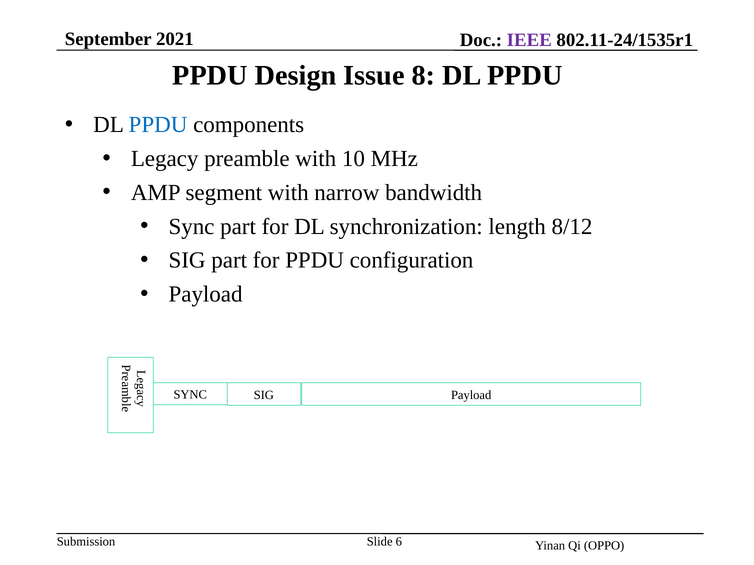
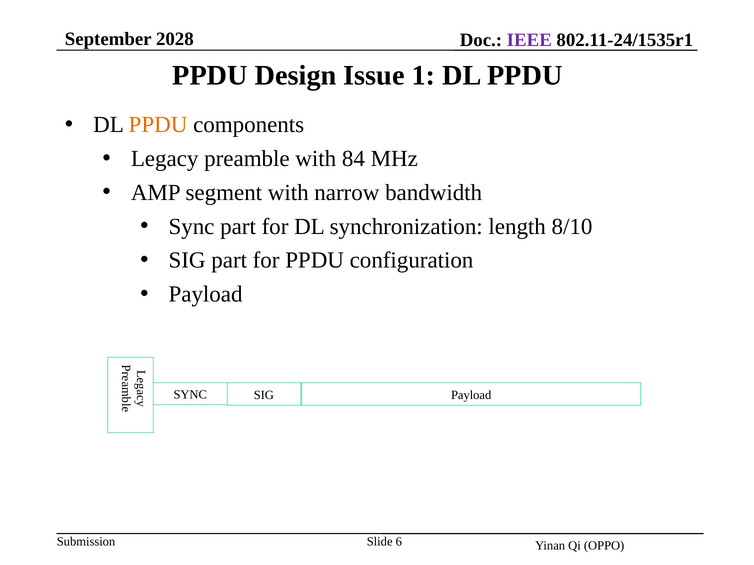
2021: 2021 -> 2028 (175, 39)
8: 8 -> 1 (424, 75)
PPDU colour: blue -> orange (158, 125)
10: 10 -> 84 (353, 159)
8/12: 8/12 -> 8/10 (572, 227)
